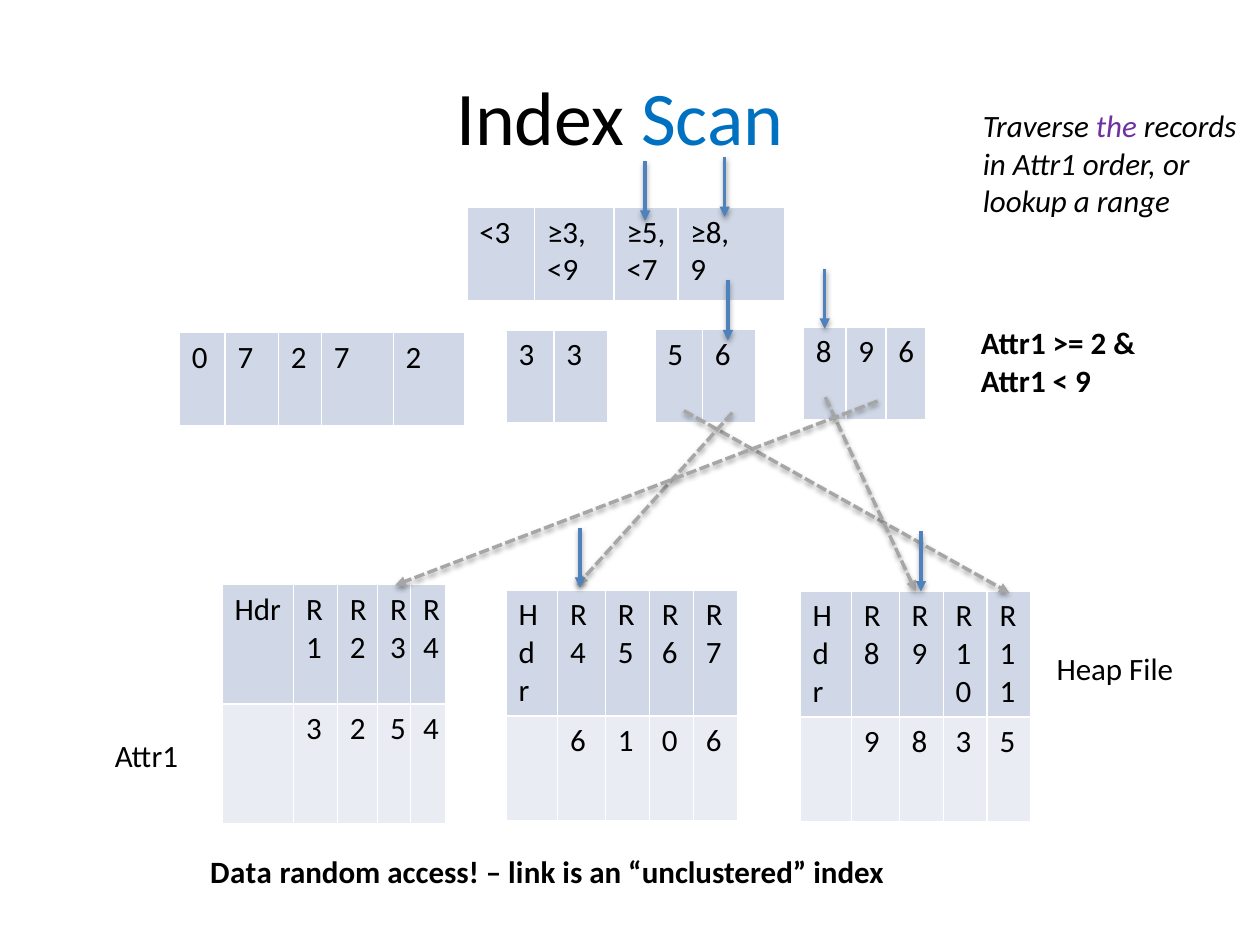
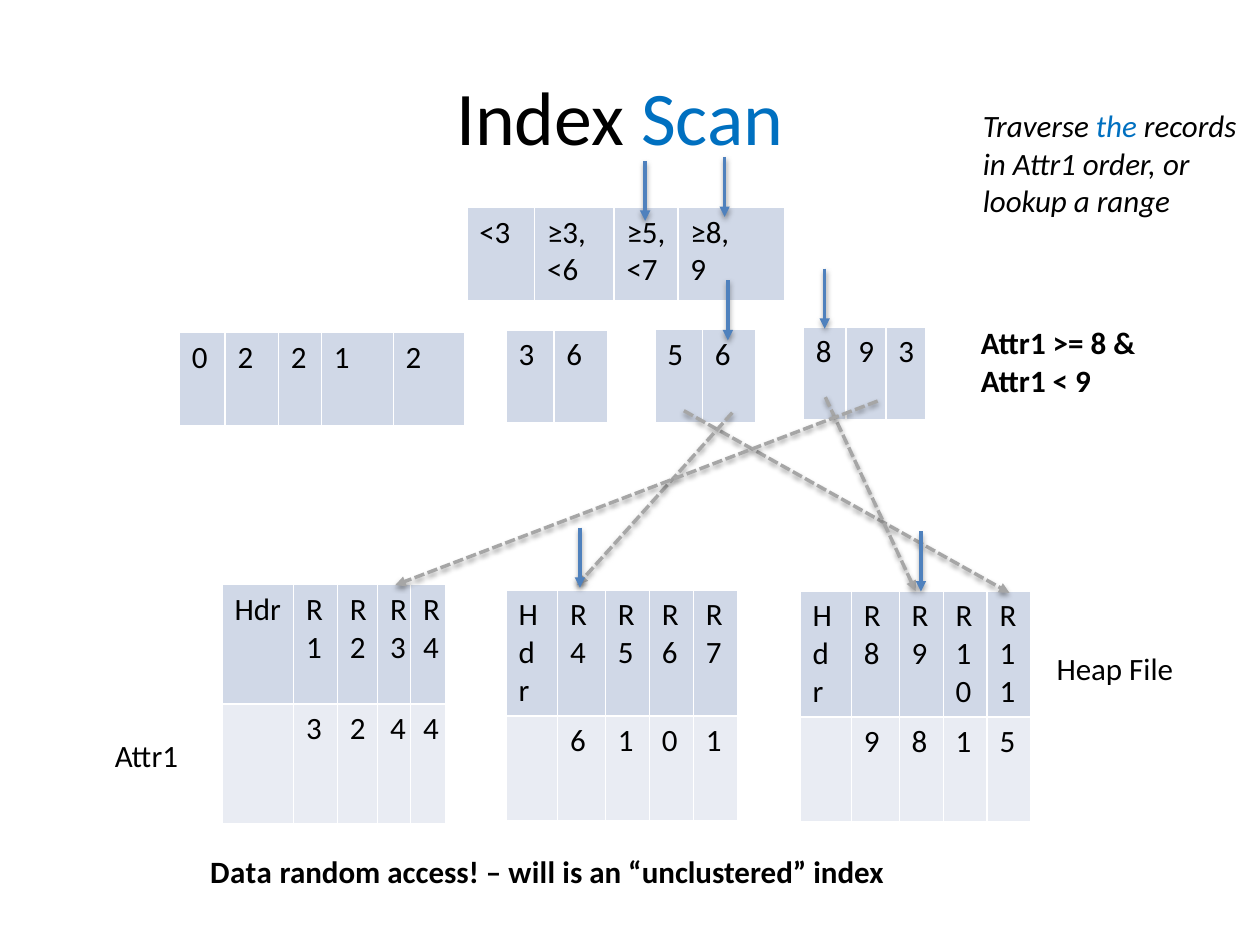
the colour: purple -> blue (1116, 128)
<9: <9 -> <6 (563, 271)
2: 2 -> 8 (1098, 345)
9 6: 6 -> 3 (906, 352)
0 7: 7 -> 2 (245, 358)
2 7: 7 -> 1 (342, 358)
3 3: 3 -> 6 (574, 356)
2 5: 5 -> 4 (398, 730)
0 6: 6 -> 1 (714, 741)
8 3: 3 -> 1 (964, 743)
link: link -> will (532, 873)
